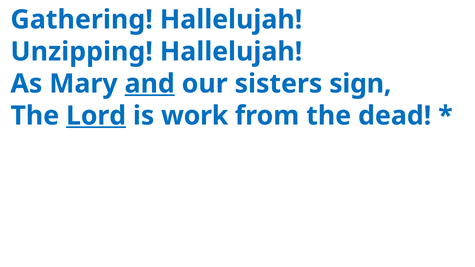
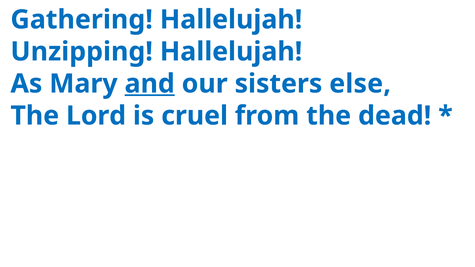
sign: sign -> else (360, 84)
Lord underline: present -> none (96, 116)
work: work -> cruel (195, 116)
